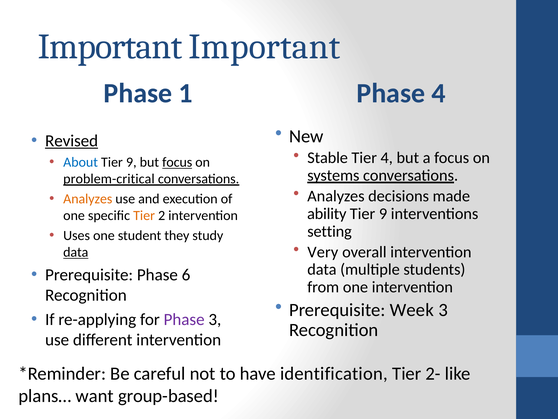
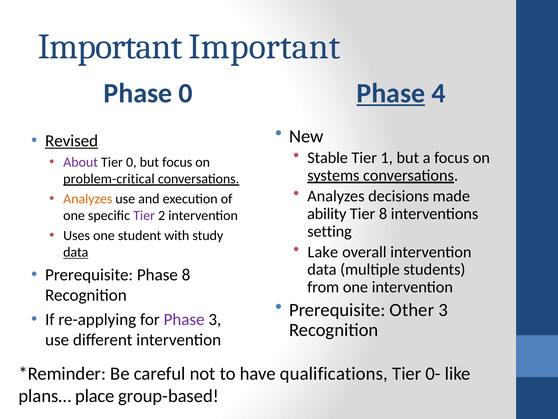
Phase 1: 1 -> 0 (186, 93)
Phase underline: none -> present (391, 93)
Tier 4: 4 -> 1 (387, 158)
About colour: blue -> purple (81, 162)
9: 9 -> 0 (131, 162)
focus underline: present -> none (177, 162)
9: 9 -> 8 (383, 214)
Tier colour: orange -> purple (144, 215)
they: they -> with (177, 235)
Very: Very -> Lake (323, 252)
Phase 6: 6 -> 8 (186, 274)
Week: Week -> Other (412, 310)
identification: identification -> qualifications (334, 373)
2-: 2- -> 0- (433, 373)
want: want -> place (95, 396)
